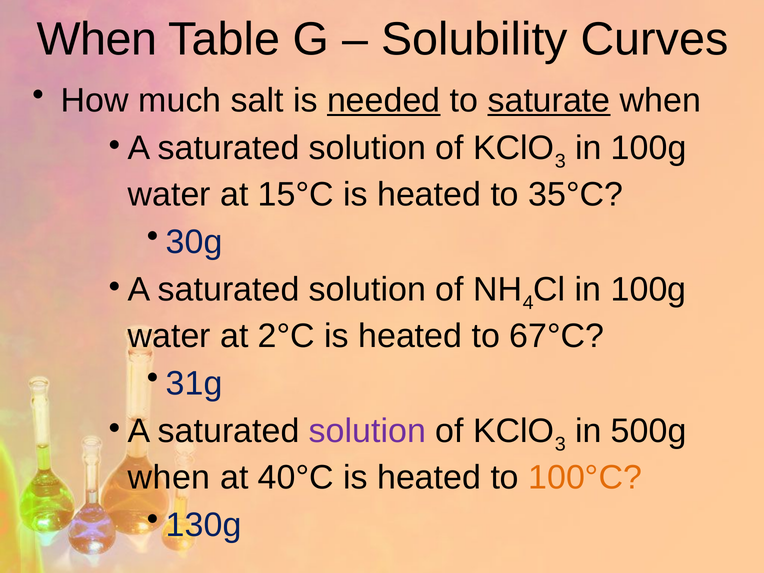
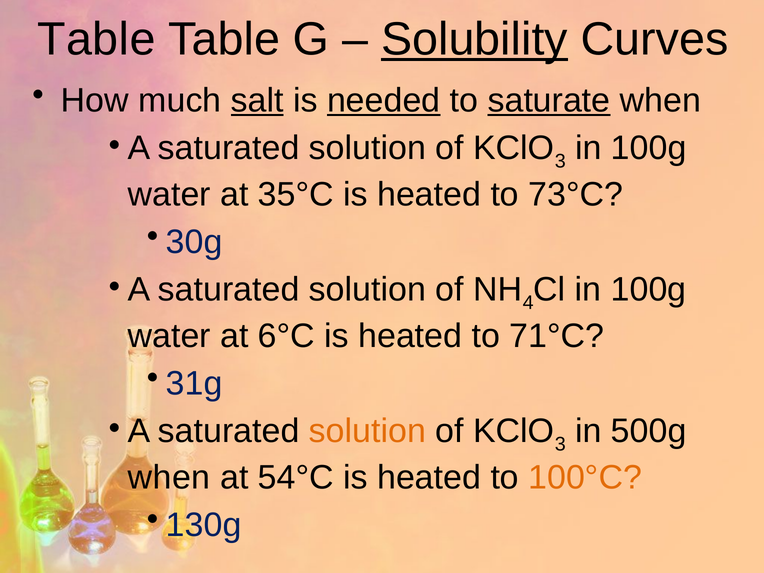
When: When -> Table (96, 39)
Solubility underline: none -> present (474, 39)
salt underline: none -> present (257, 101)
15°C: 15°C -> 35°C (296, 194)
35°C: 35°C -> 73°C (576, 194)
2°C: 2°C -> 6°C (286, 336)
67°C: 67°C -> 71°C (557, 336)
solution colour: purple -> orange (367, 431)
40°C: 40°C -> 54°C (296, 477)
